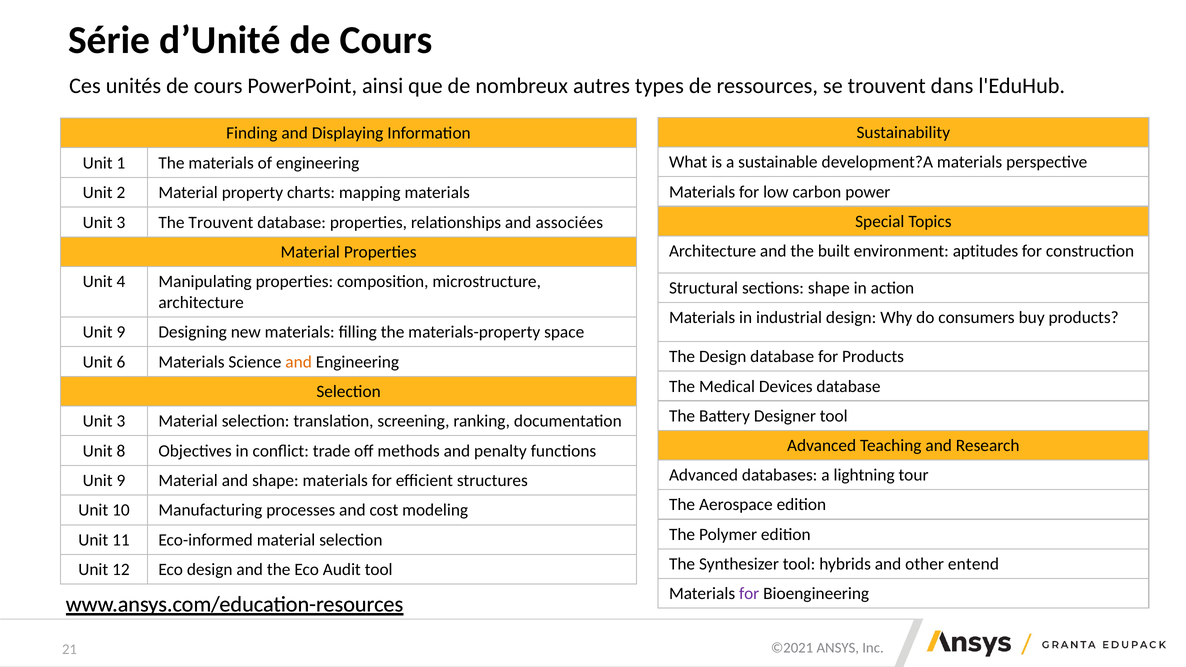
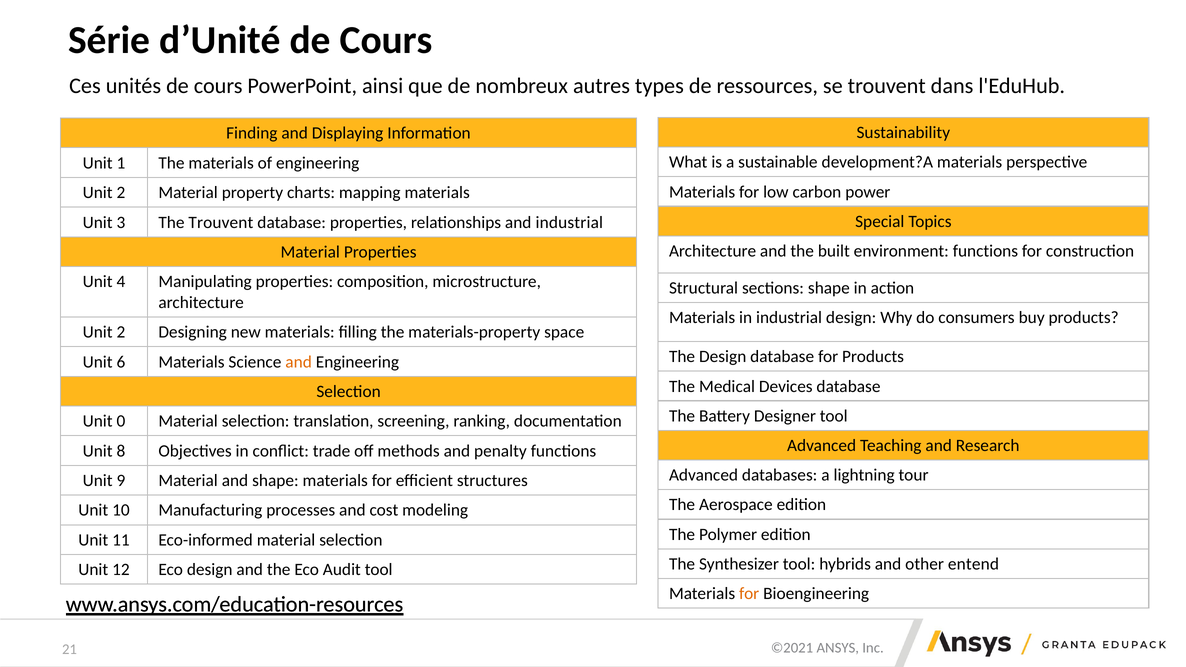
and associées: associées -> industrial (569, 222)
environment aptitudes: aptitudes -> functions (985, 251)
9: 9 -> 2 (121, 332)
3: 3 -> 0 (121, 421)
for colour: purple -> orange (749, 594)
